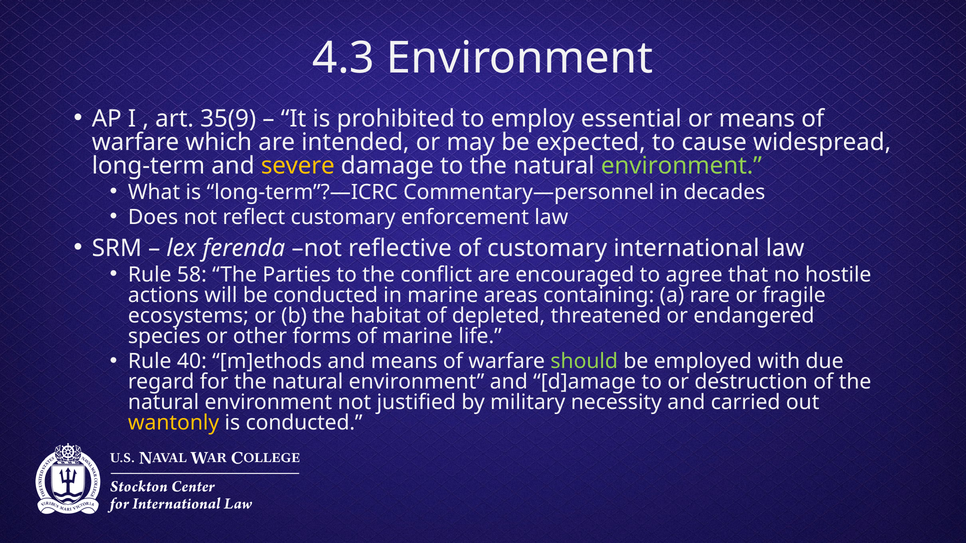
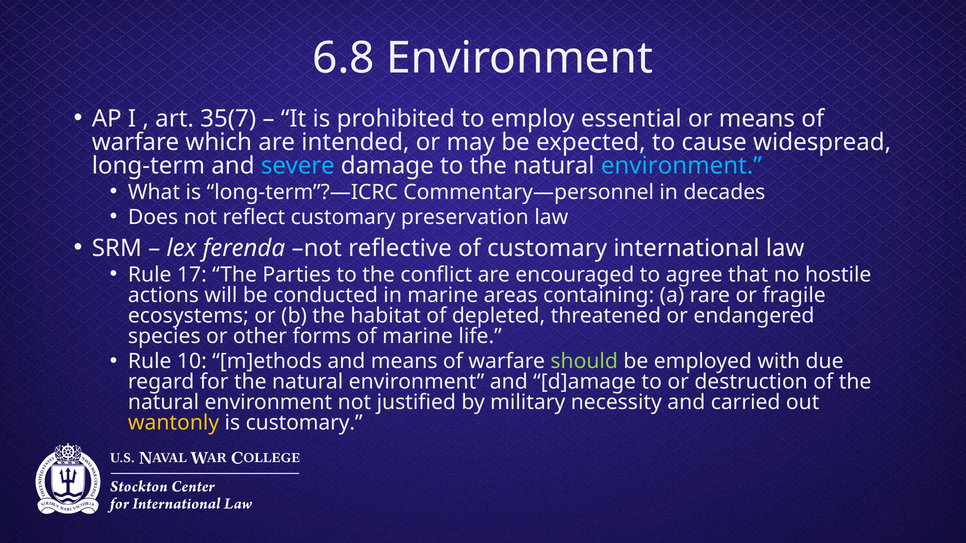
4.3: 4.3 -> 6.8 (343, 58)
35(9: 35(9 -> 35(7 (228, 119)
severe colour: yellow -> light blue (298, 166)
environment colour: light green -> light blue (681, 166)
enforcement: enforcement -> preservation (465, 217)
58: 58 -> 17 (192, 275)
40: 40 -> 10 (192, 362)
is conducted: conducted -> customary (304, 423)
